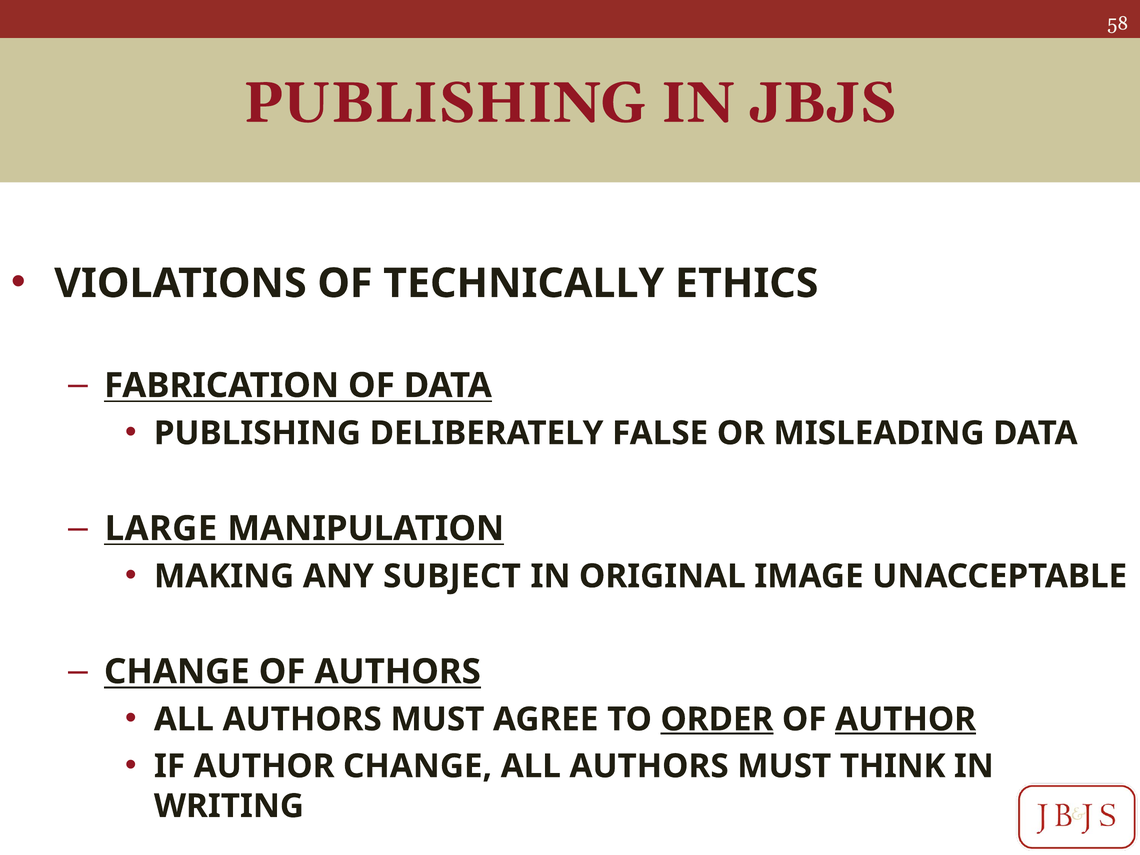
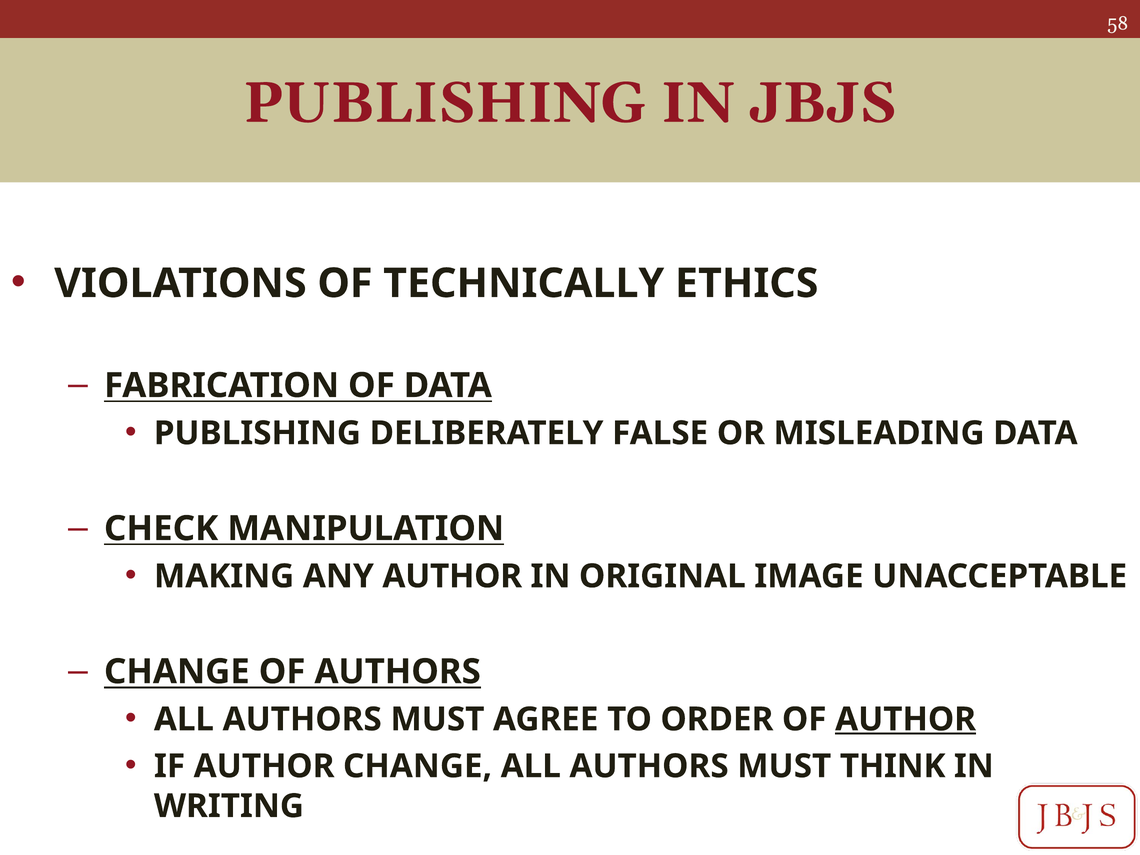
LARGE: LARGE -> CHECK (161, 529)
ANY SUBJECT: SUBJECT -> AUTHOR (452, 576)
ORDER underline: present -> none (717, 719)
